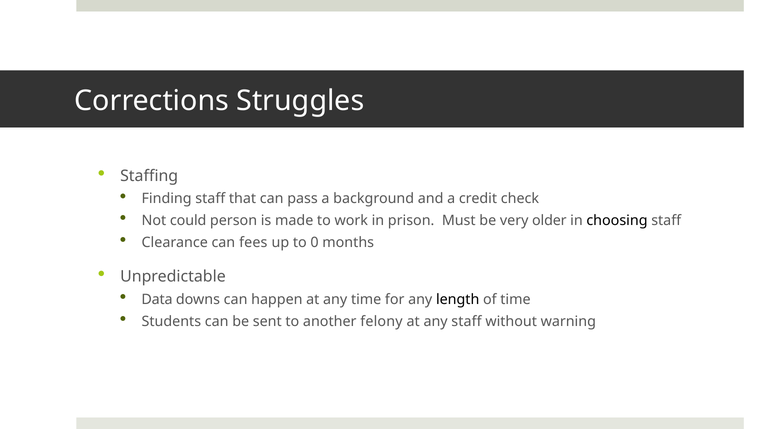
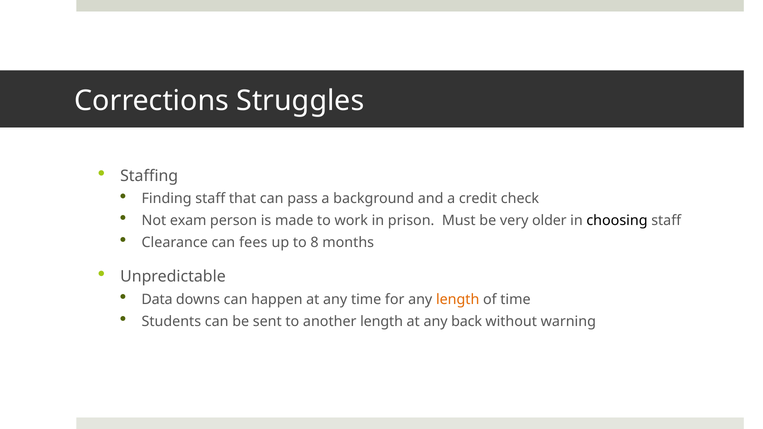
could: could -> exam (188, 221)
0: 0 -> 8 (315, 243)
length colour: black -> orange (458, 300)
another felony: felony -> length (382, 322)
any staff: staff -> back (467, 322)
